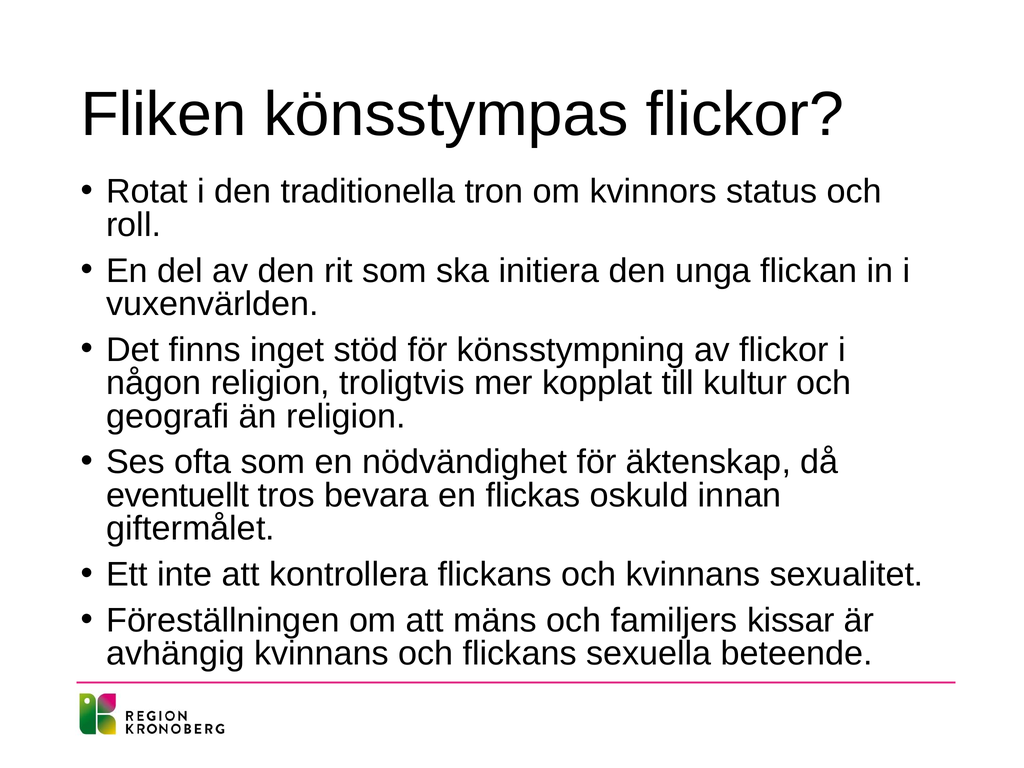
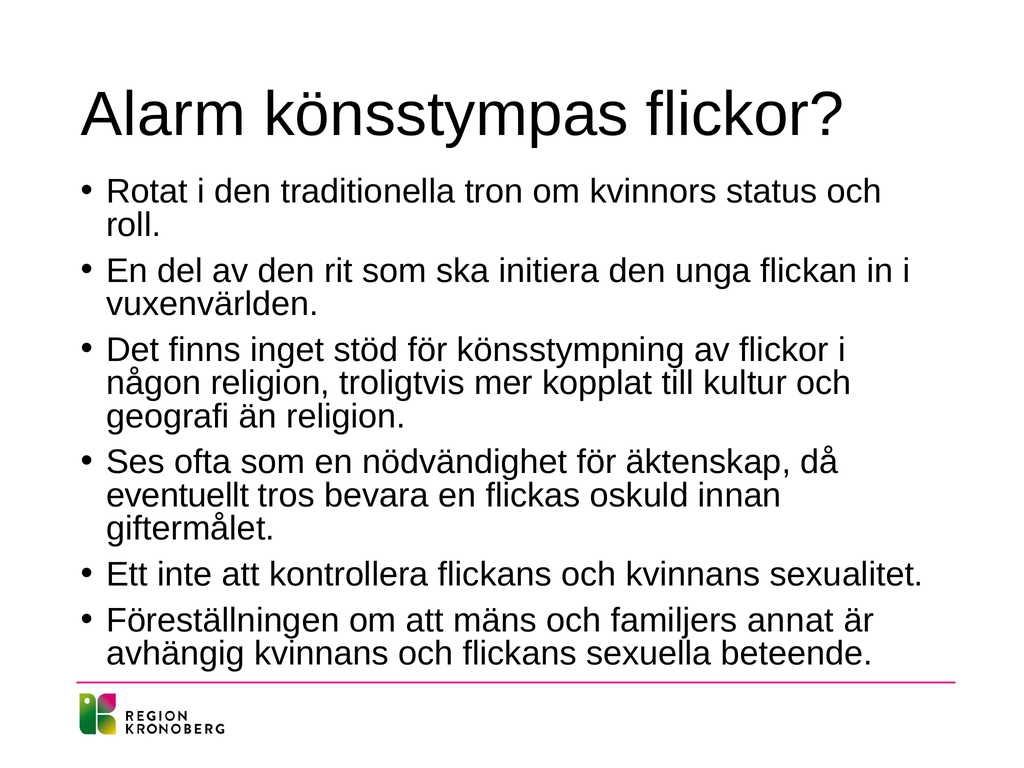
Fliken: Fliken -> Alarm (163, 115)
kissar: kissar -> annat (791, 621)
